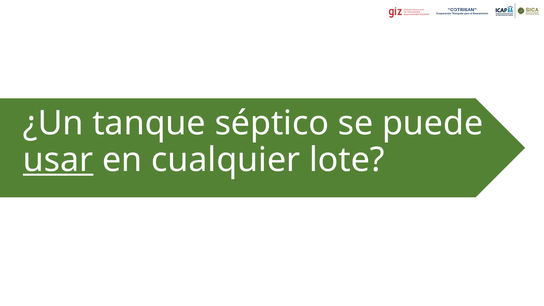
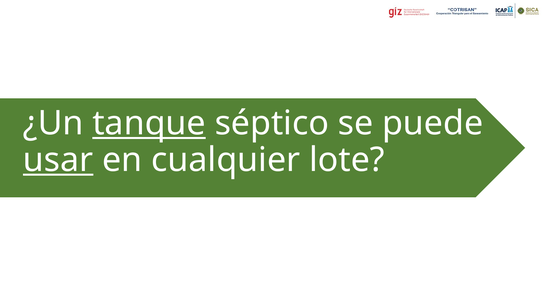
tanque underline: none -> present (149, 123)
